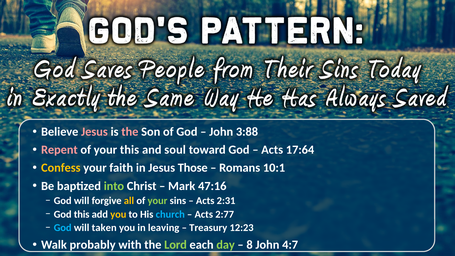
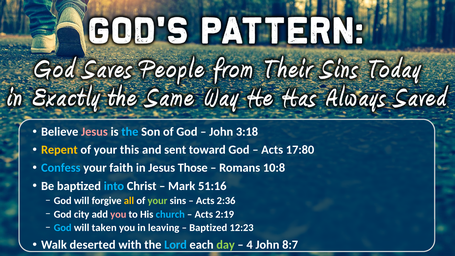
the colour: pink -> light blue (130, 132)
3:88: 3:88 -> 3:18 (247, 132)
Repent colour: pink -> yellow (59, 150)
soul: soul -> sent (175, 150)
17:64: 17:64 -> 17:80 (300, 150)
Confess colour: yellow -> light blue (61, 168)
10:1: 10:1 -> 10:8 (274, 168)
into colour: light green -> light blue (114, 186)
47:16: 47:16 -> 51:16 (212, 186)
2:31: 2:31 -> 2:36 (226, 201)
God this: this -> city (82, 214)
you colour: yellow -> pink (118, 214)
2:77: 2:77 -> 2:19 (225, 214)
Treasury: Treasury -> Baptized (208, 228)
probably: probably -> deserted (93, 245)
Lord colour: light green -> light blue (176, 245)
8: 8 -> 4 (250, 245)
4:7: 4:7 -> 8:7 (290, 245)
